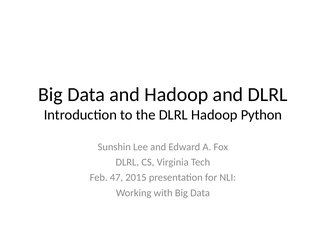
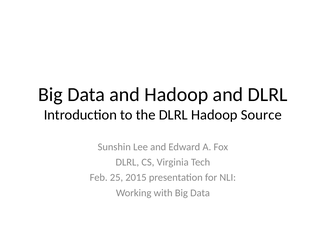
Python: Python -> Source (261, 115)
47: 47 -> 25 (117, 178)
